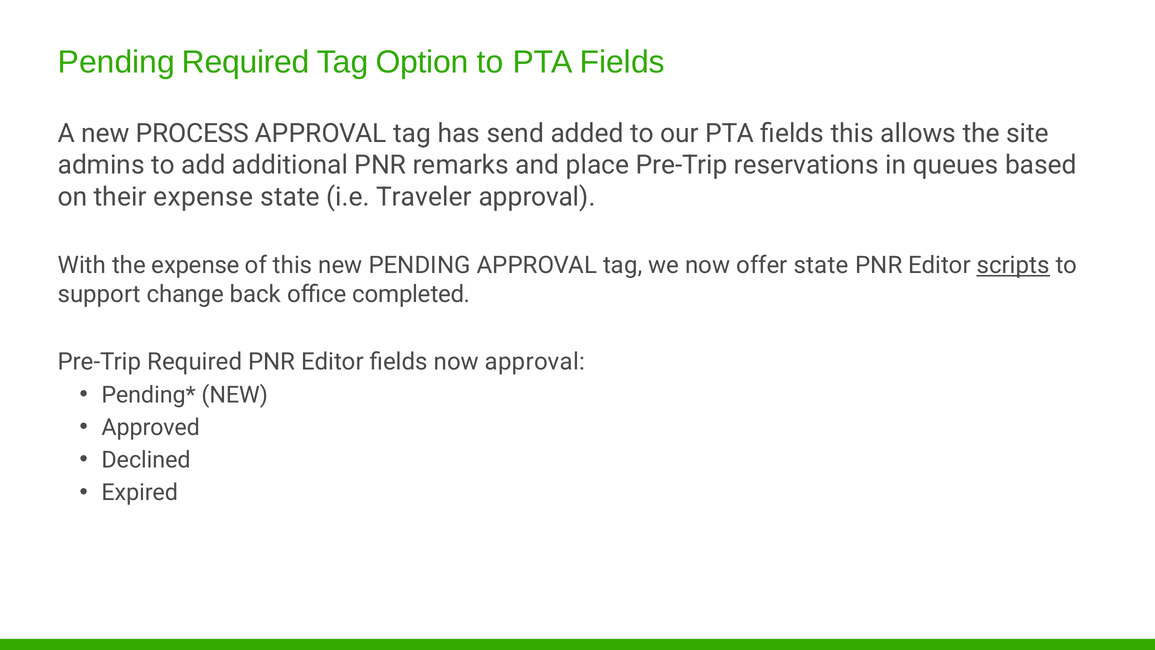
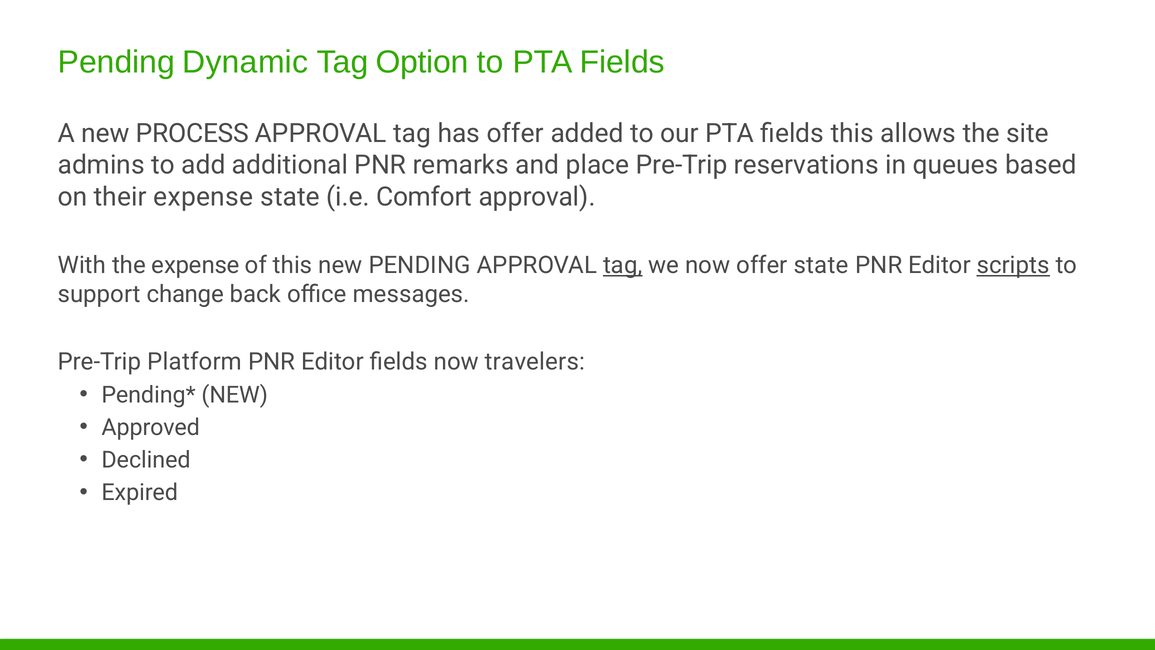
Pending Required: Required -> Dynamic (245, 62)
has send: send -> offer (515, 133)
Traveler: Traveler -> Comfort (424, 197)
tag underline: none -> present (623, 265)
completed: completed -> messages (411, 294)
Pre-Trip Required: Required -> Platform (195, 362)
now approval: approval -> travelers (535, 362)
